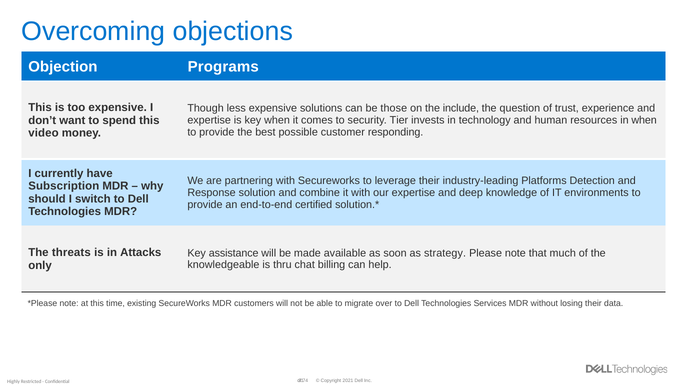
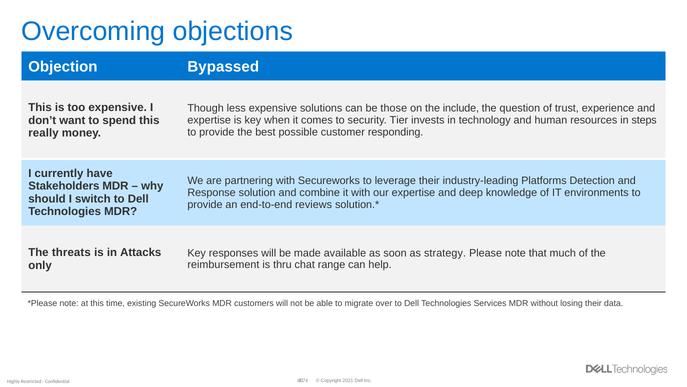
Programs: Programs -> Bypassed (223, 66)
in when: when -> steps (644, 120)
video: video -> really (43, 133)
Subscription: Subscription -> Stakeholders (64, 186)
certified: certified -> reviews (314, 204)
assistance: assistance -> responses (234, 253)
knowledgeable: knowledgeable -> reimbursement (223, 265)
billing: billing -> range (332, 265)
